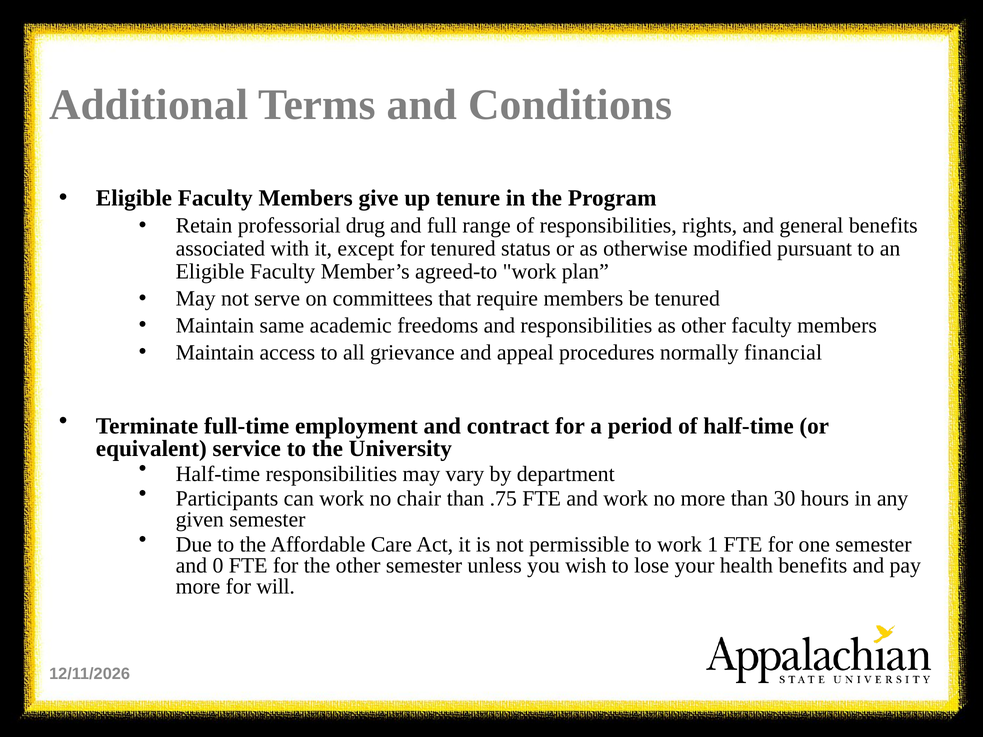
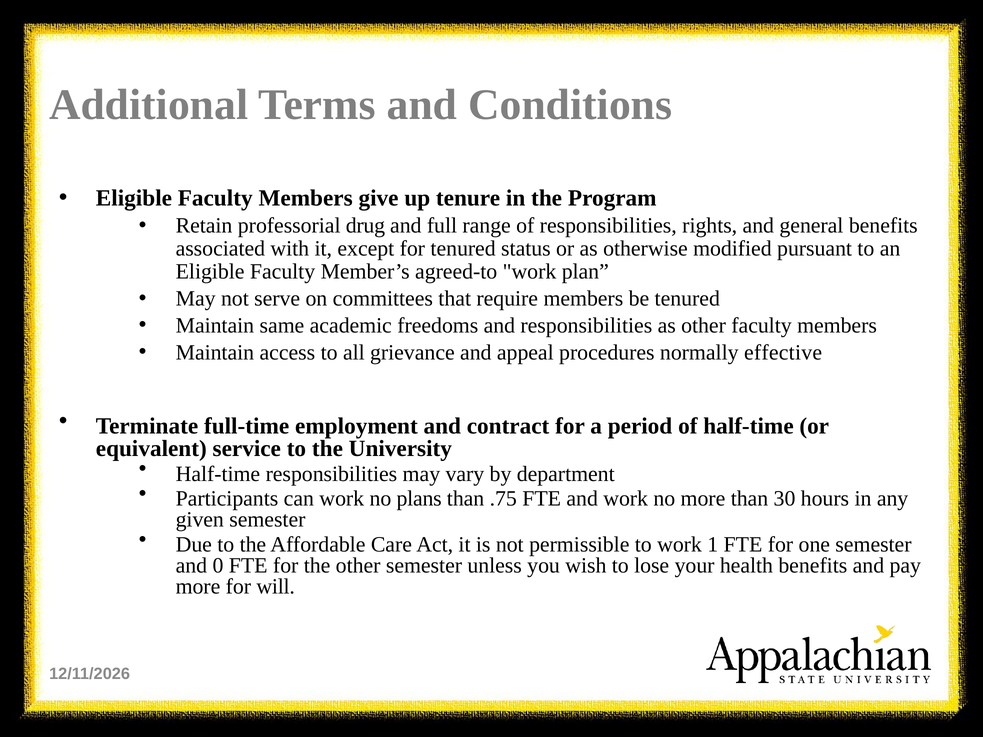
financial: financial -> effective (783, 353)
chair: chair -> plans (419, 499)
